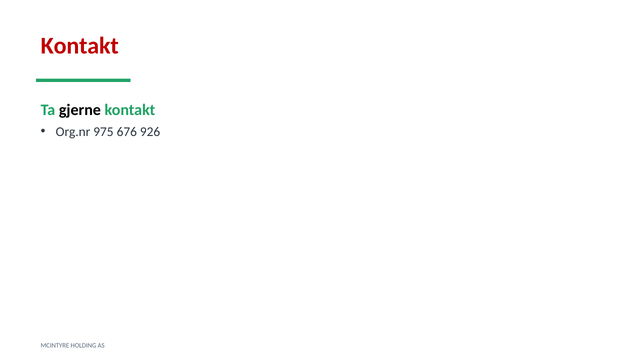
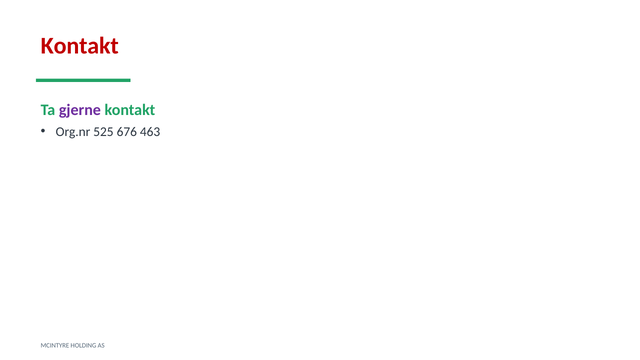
gjerne colour: black -> purple (80, 110)
975: 975 -> 525 (103, 132)
926: 926 -> 463 (150, 132)
